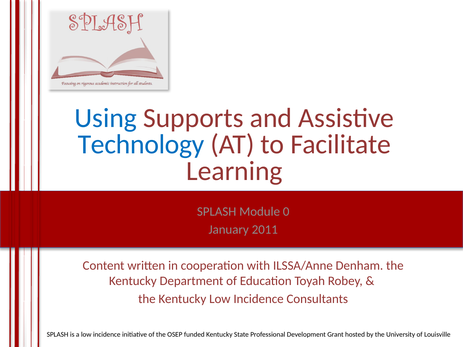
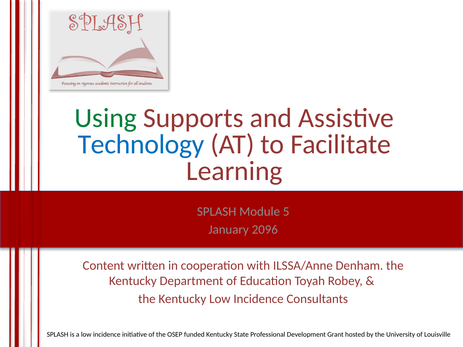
Using colour: blue -> green (106, 118)
0: 0 -> 5 (286, 212)
2011: 2011 -> 2096 (265, 230)
